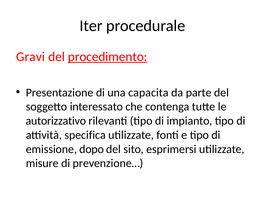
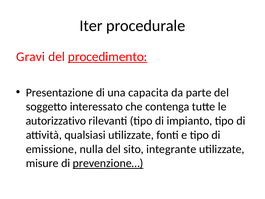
specifica: specifica -> qualsiasi (85, 135)
dopo: dopo -> nulla (91, 149)
esprimersi: esprimersi -> integrante (171, 149)
prevenzione… underline: none -> present (108, 163)
